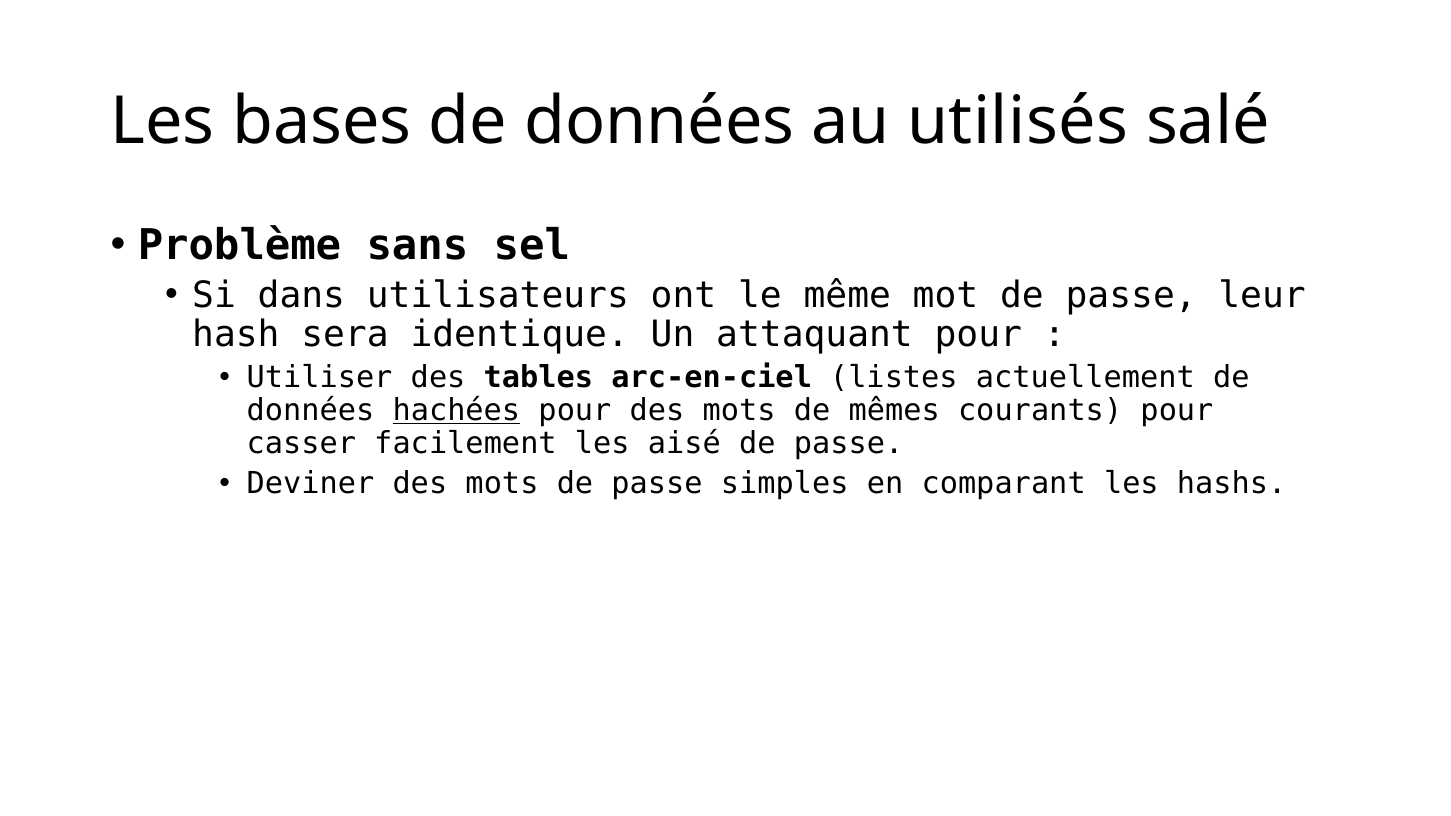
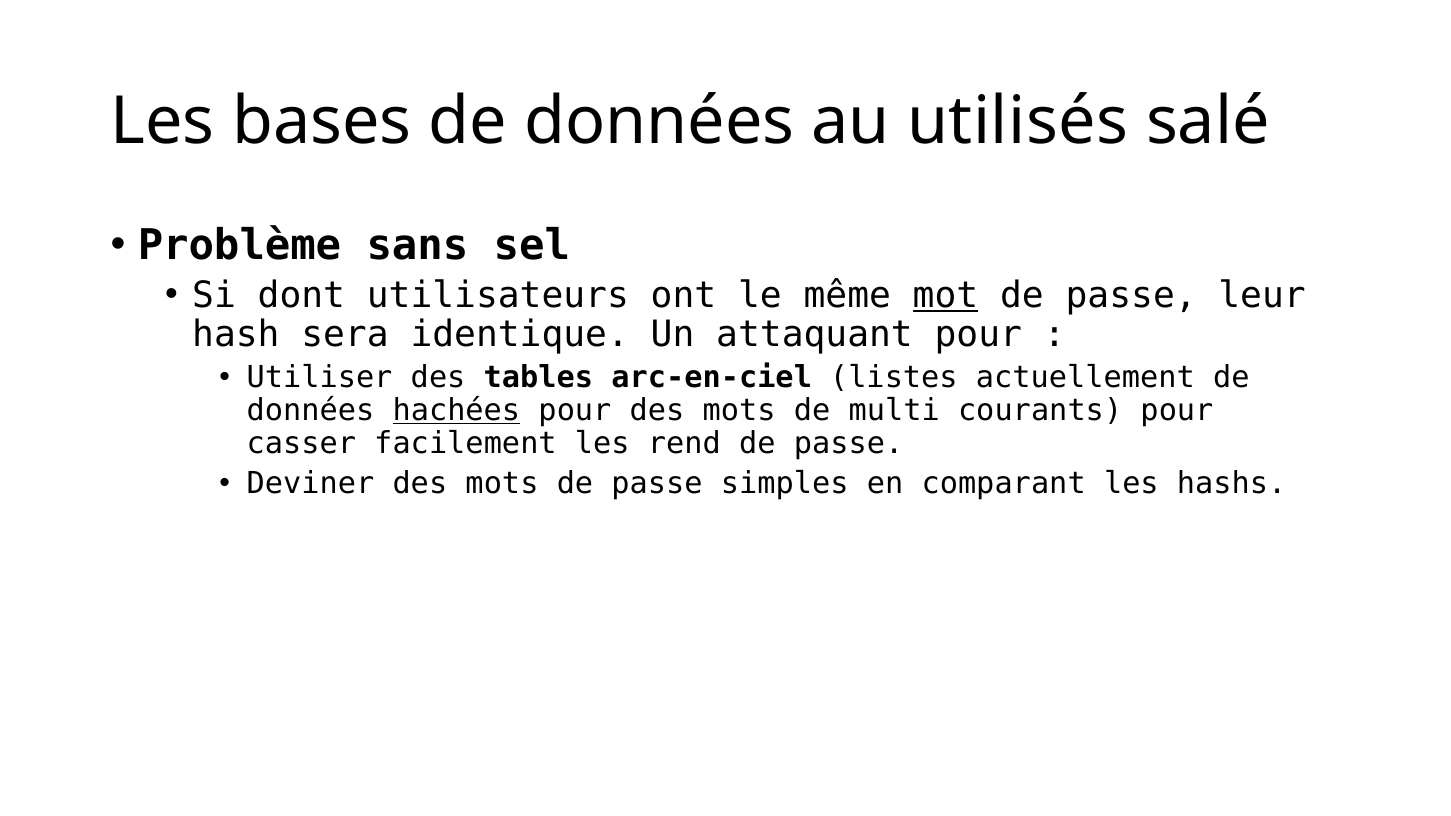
dans: dans -> dont (301, 295)
mot underline: none -> present (946, 295)
mêmes: mêmes -> multi (894, 411)
aisé: aisé -> rend (684, 443)
